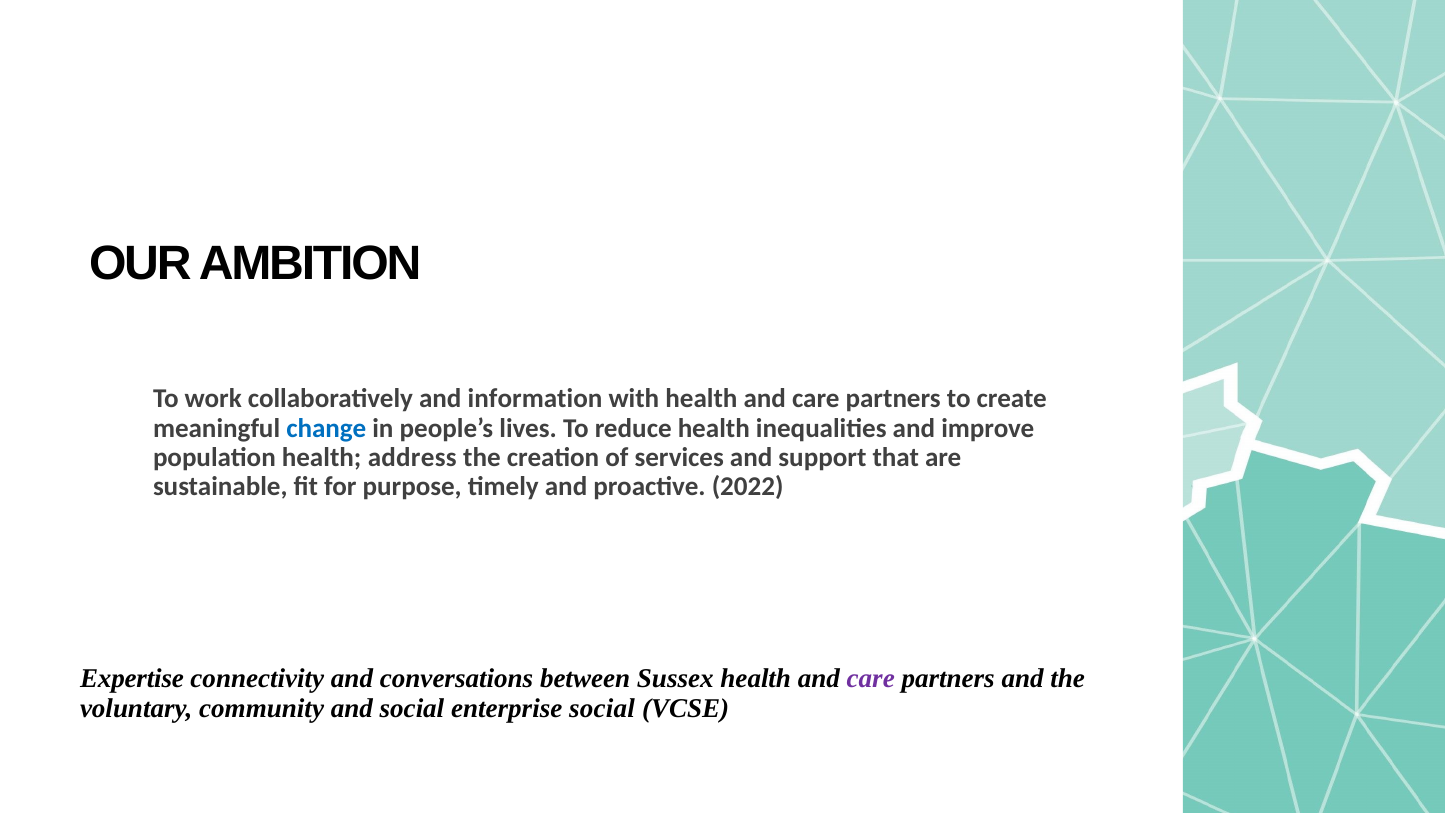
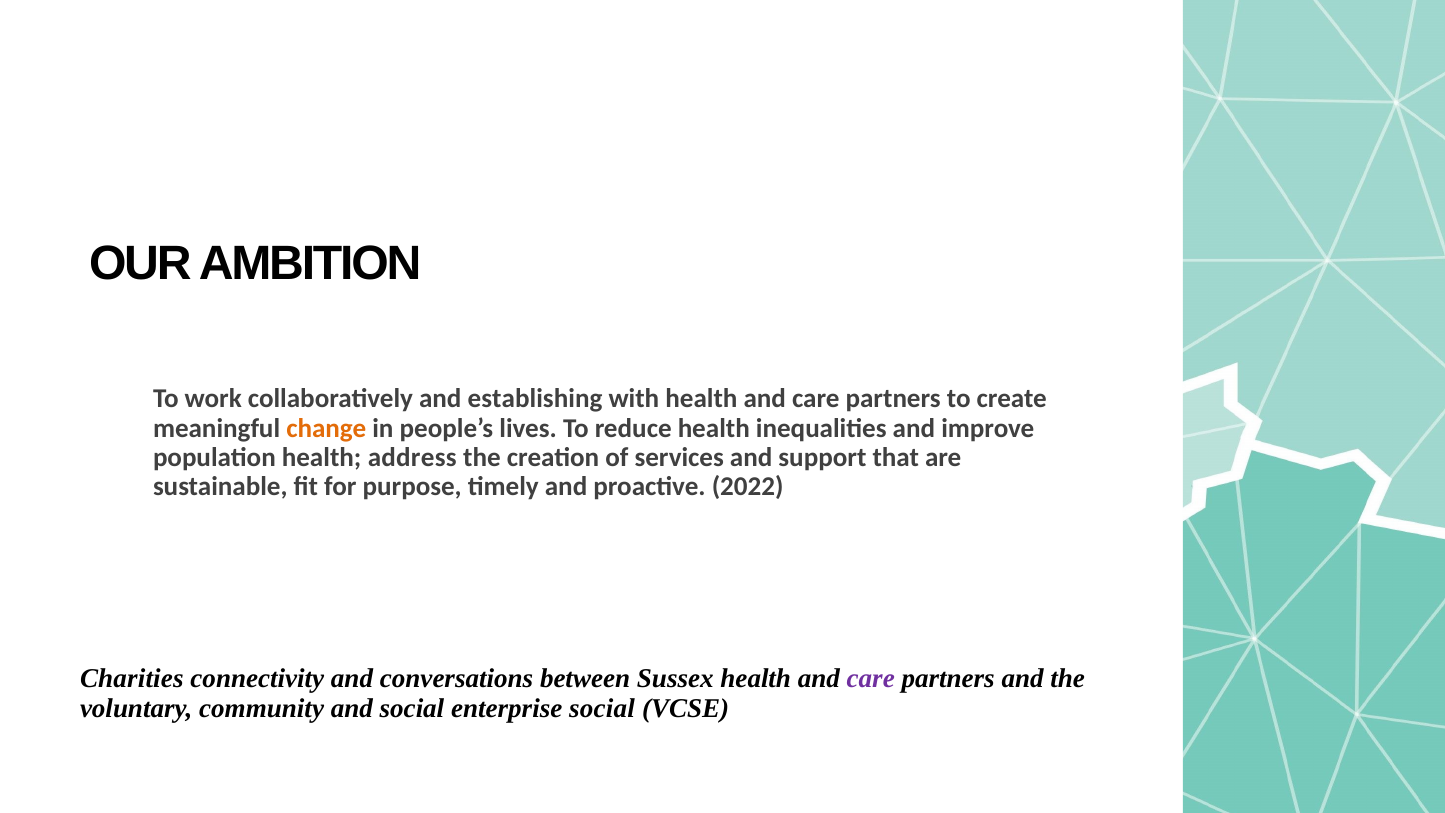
information: information -> establishing (535, 399)
change colour: blue -> orange (326, 428)
Expertise: Expertise -> Charities (132, 679)
